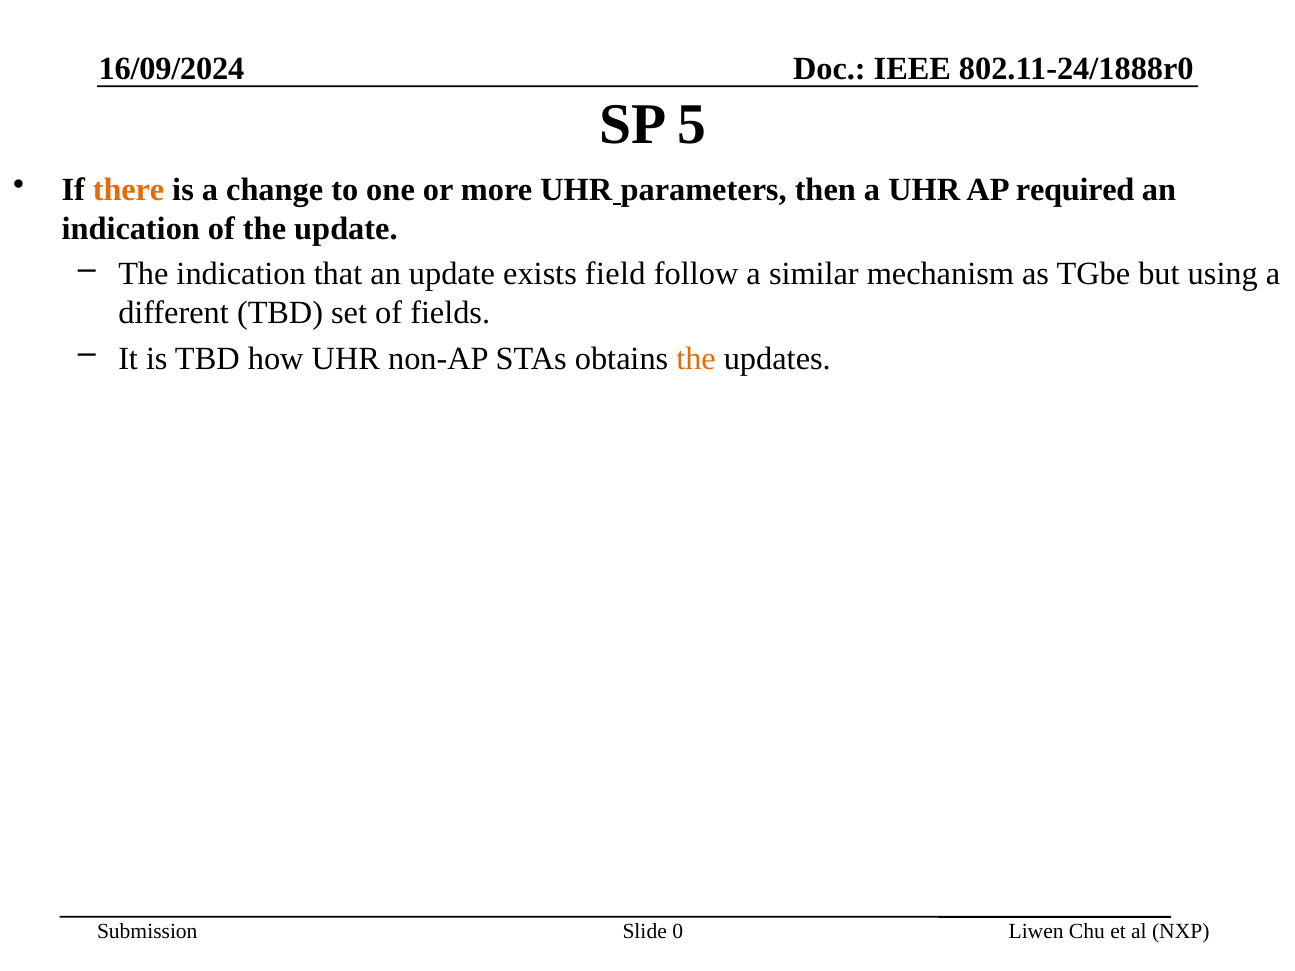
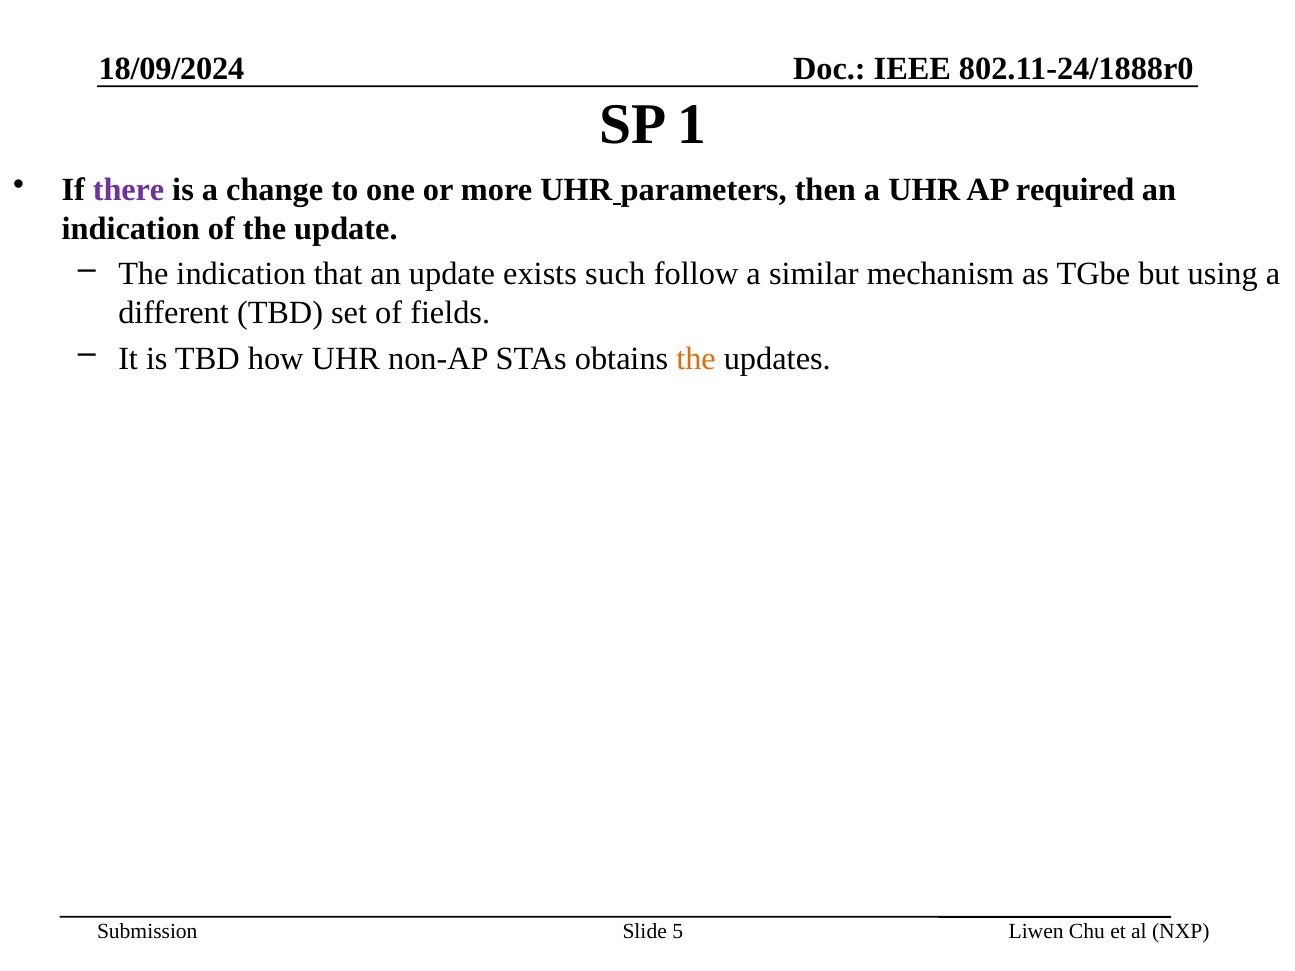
16/09/2024: 16/09/2024 -> 18/09/2024 (172, 69)
5: 5 -> 1 (692, 125)
there colour: orange -> purple (129, 190)
field: field -> such (615, 274)
0: 0 -> 5 (678, 932)
